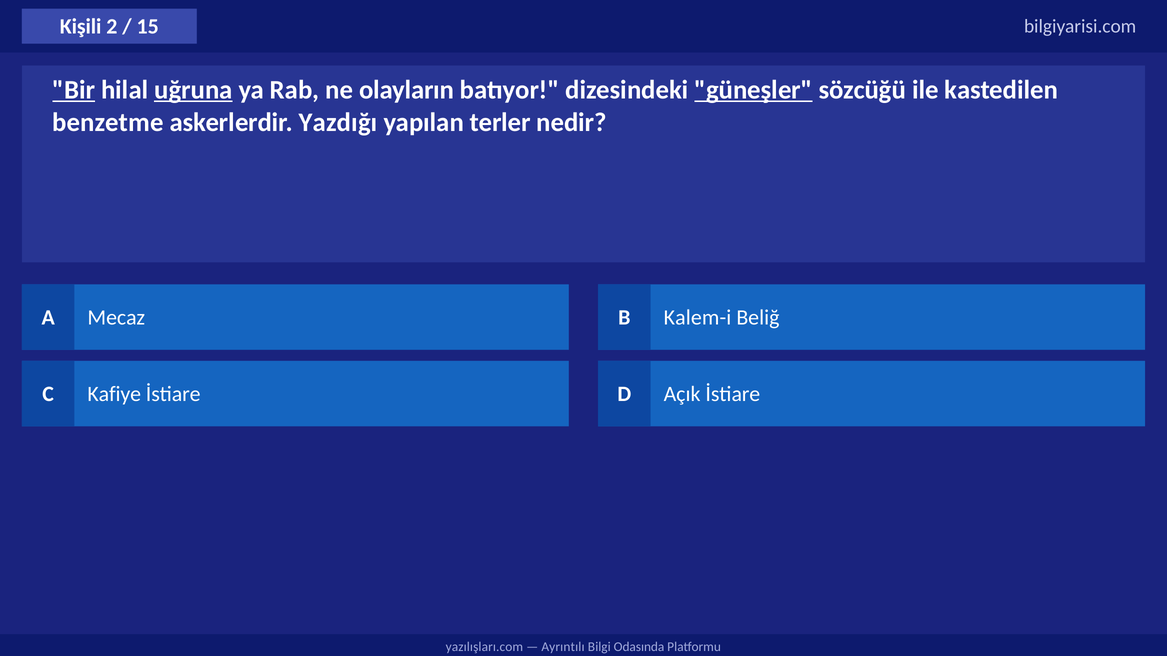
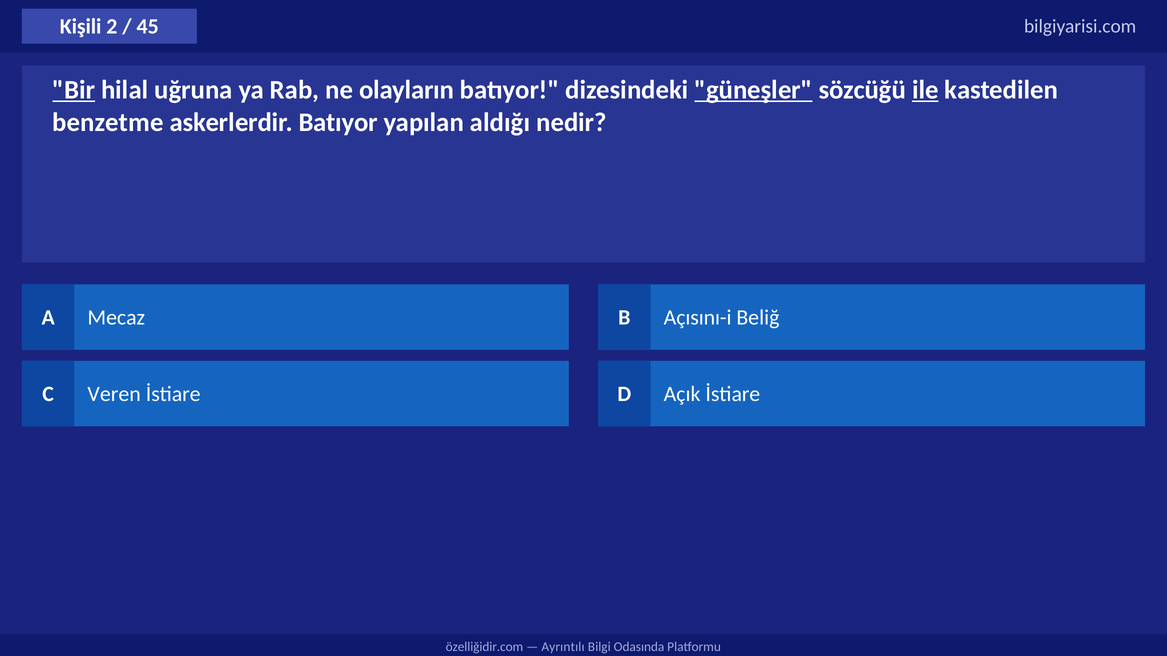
15: 15 -> 45 (148, 27)
uğruna underline: present -> none (193, 90)
ile underline: none -> present (925, 90)
askerlerdir Yazdığı: Yazdığı -> Batıyor (338, 122)
terler: terler -> aldığı (500, 122)
Kalem-i: Kalem-i -> Açısını-i (698, 318)
Kafiye: Kafiye -> Veren (114, 394)
yazılışları.com: yazılışları.com -> özelliğidir.com (484, 647)
